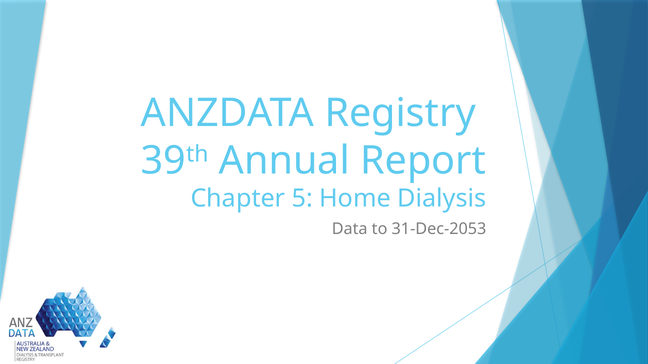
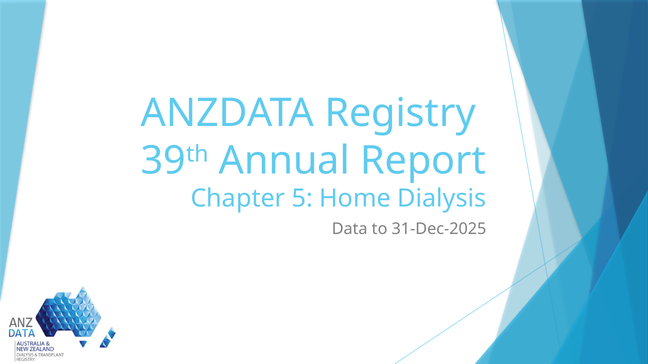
31-Dec-2053: 31-Dec-2053 -> 31-Dec-2025 (439, 229)
